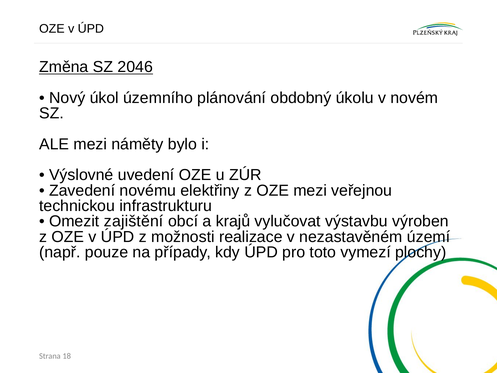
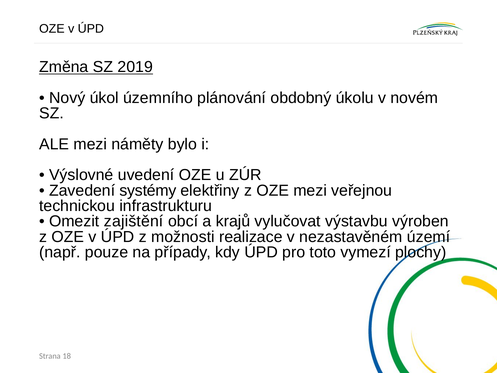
2046: 2046 -> 2019 (135, 67)
novému: novému -> systémy (148, 190)
